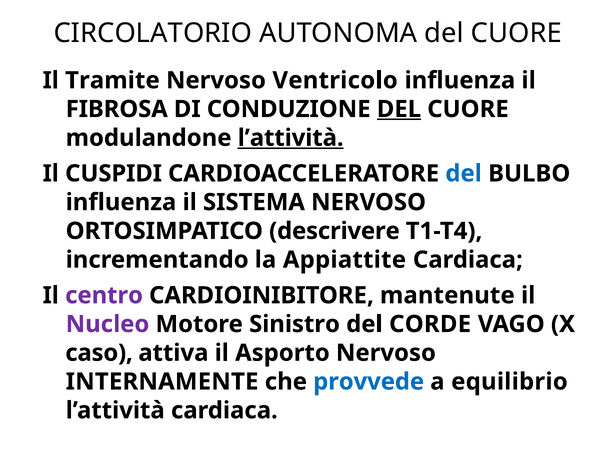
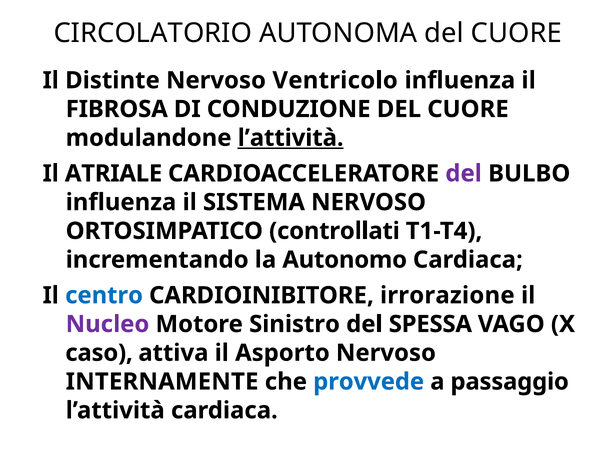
Tramite: Tramite -> Distinte (112, 80)
DEL underline: present -> none (399, 109)
CUSPIDI: CUSPIDI -> ATRIALE (114, 173)
del colour: blue -> purple (464, 173)
descrivere: descrivere -> controllati (334, 231)
Appiattite: Appiattite -> Autonomo (345, 260)
centro colour: purple -> blue (104, 295)
mantenute: mantenute -> irrorazione (447, 295)
CORDE: CORDE -> SPESSA (430, 324)
equilibrio: equilibrio -> passaggio (510, 382)
